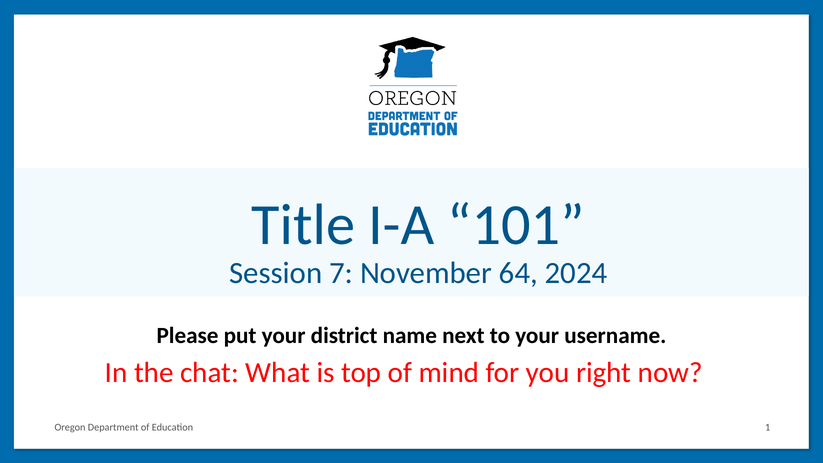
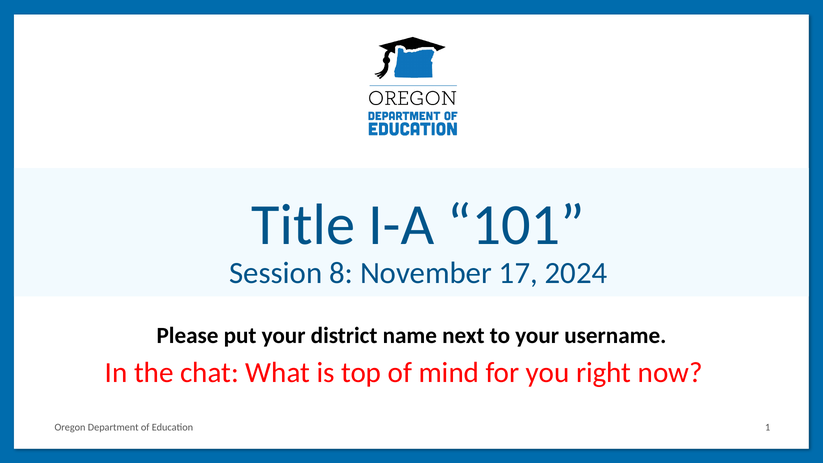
7: 7 -> 8 (341, 273)
64: 64 -> 17 (518, 273)
